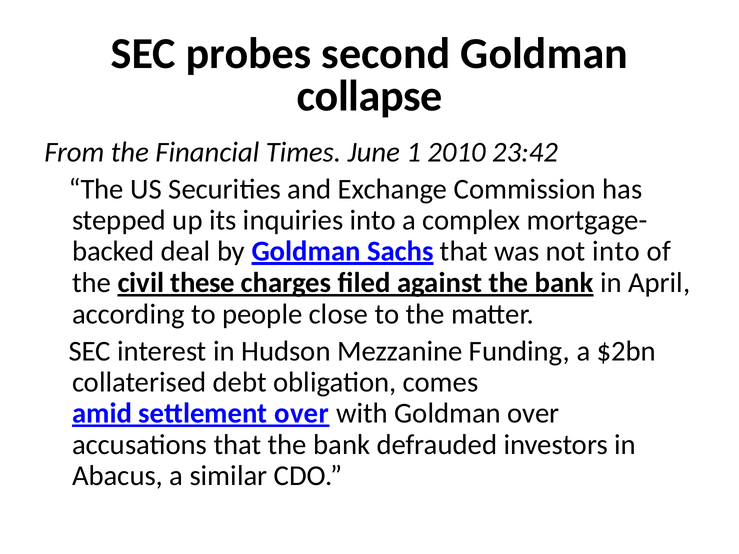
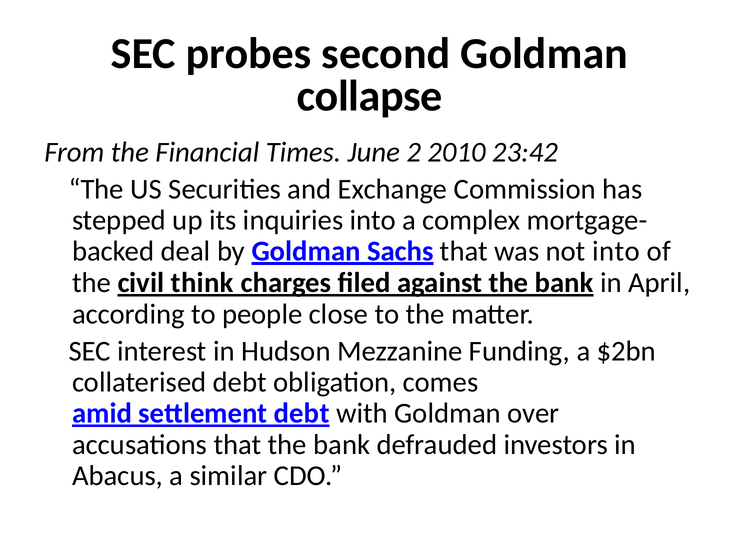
1: 1 -> 2 (414, 152)
these: these -> think (202, 283)
settlement over: over -> debt (302, 414)
